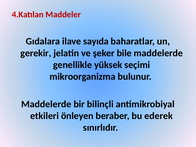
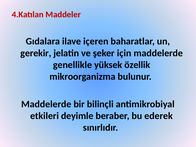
sayıda: sayıda -> içeren (96, 41)
bile: bile -> için (124, 53)
seçimi: seçimi -> özellik (137, 65)
önleyen: önleyen -> deyimle (77, 116)
